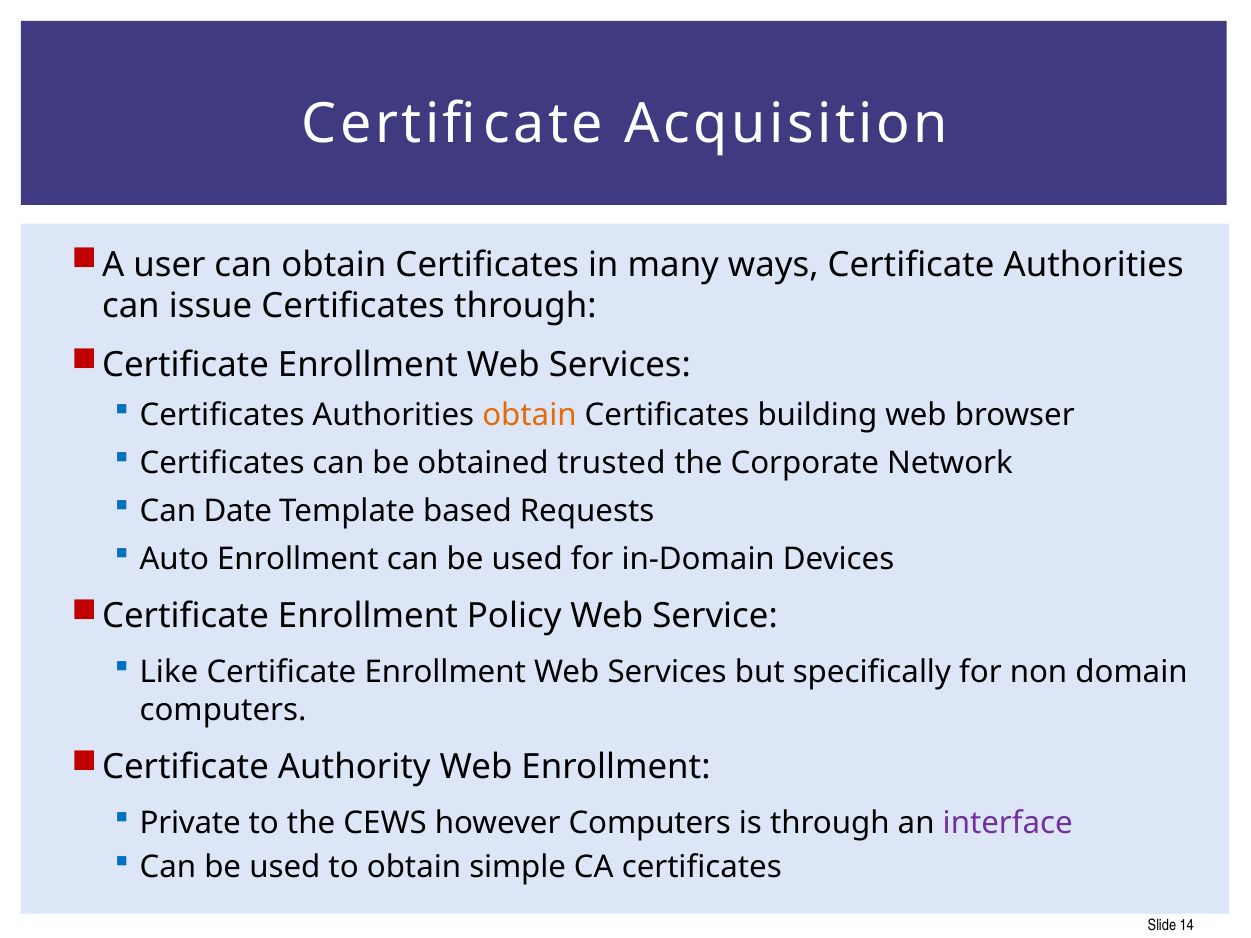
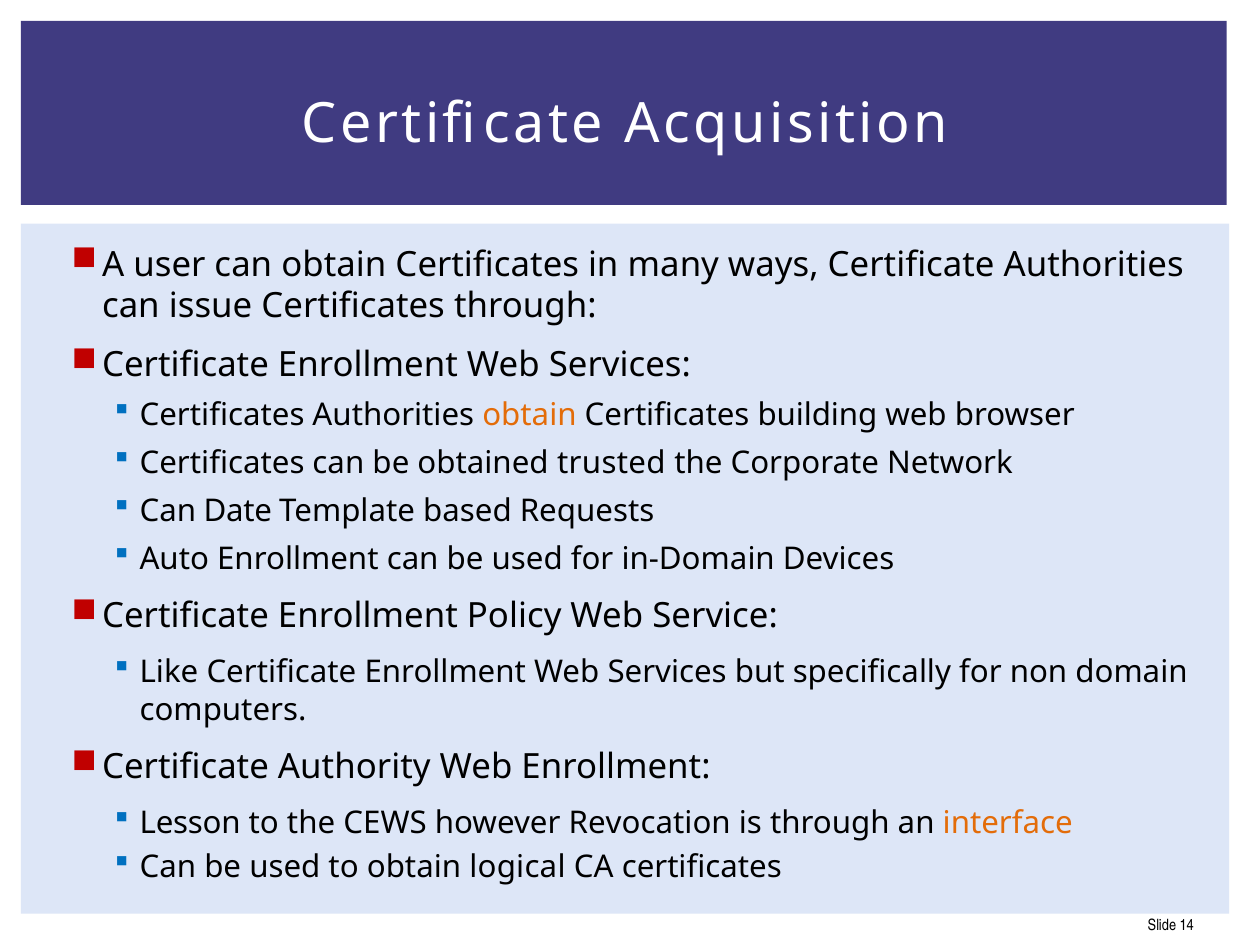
Private: Private -> Lesson (190, 823)
however Computers: Computers -> Revocation (650, 823)
interface colour: purple -> orange (1008, 823)
simple: simple -> logical (517, 867)
